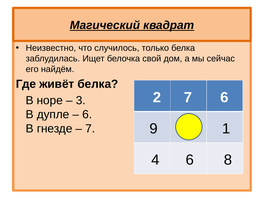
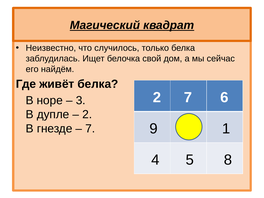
6: 6 -> 2 (87, 115)
4 6: 6 -> 5 (190, 160)
